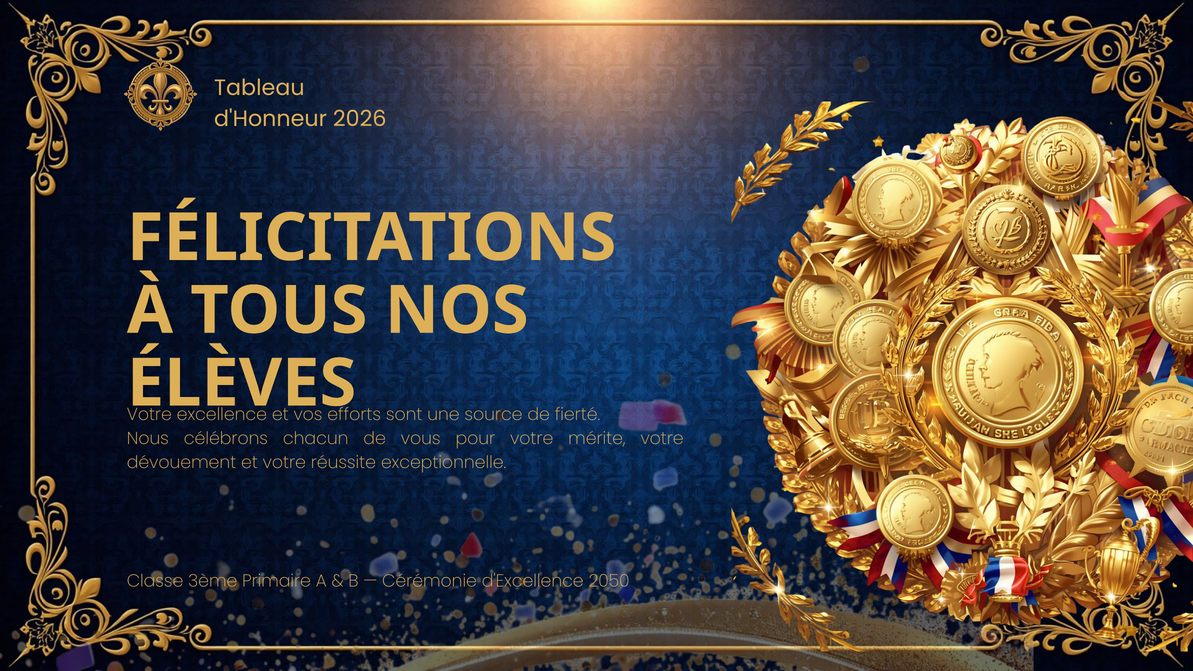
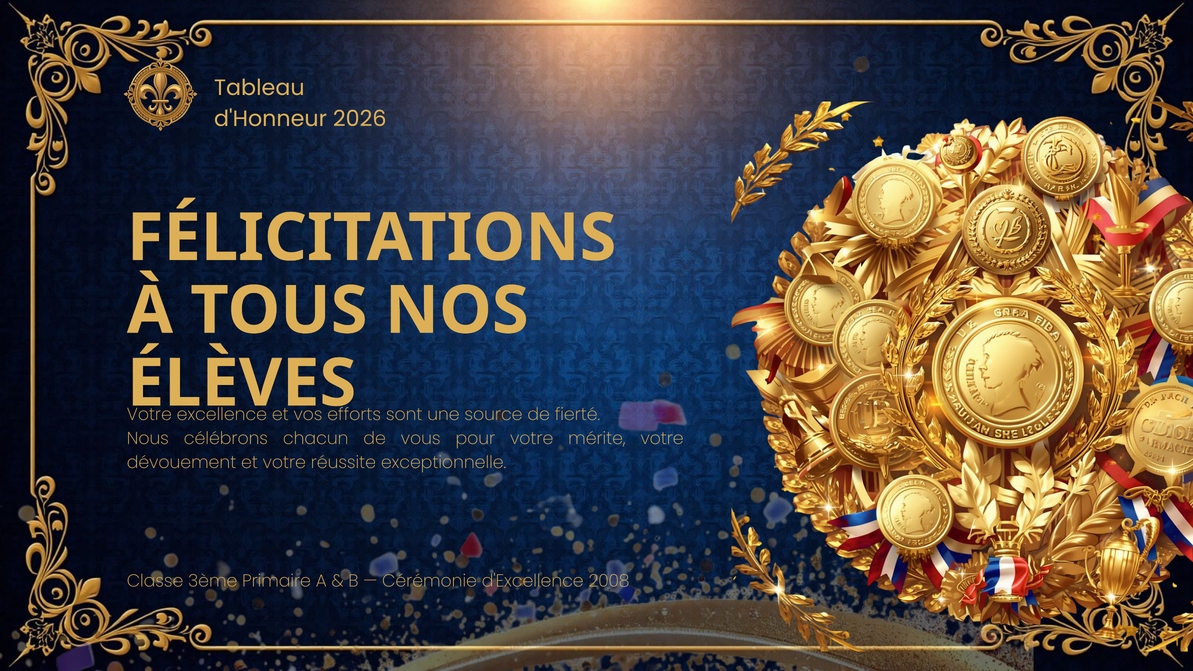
2050: 2050 -> 2008 (609, 581)
